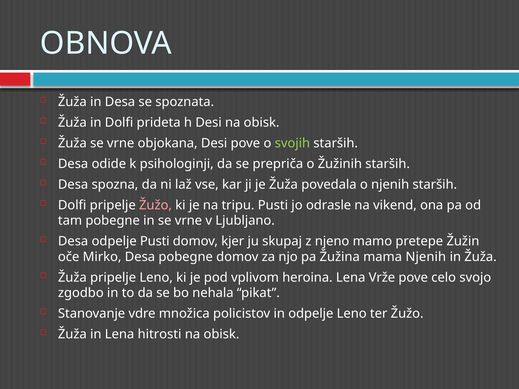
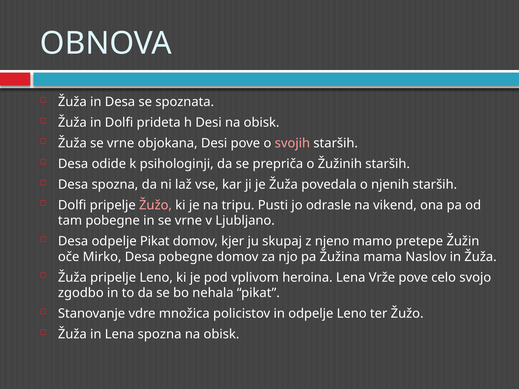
svojih colour: light green -> pink (292, 143)
odpelje Pusti: Pusti -> Pikat (155, 241)
mama Njenih: Njenih -> Naslov (426, 257)
Lena hitrosti: hitrosti -> spozna (160, 334)
